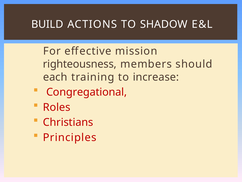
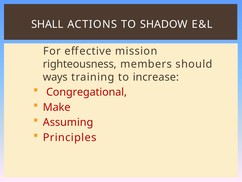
BUILD: BUILD -> SHALL (47, 24)
each: each -> ways (55, 77)
Roles: Roles -> Make (57, 107)
Christians: Christians -> Assuming (68, 122)
